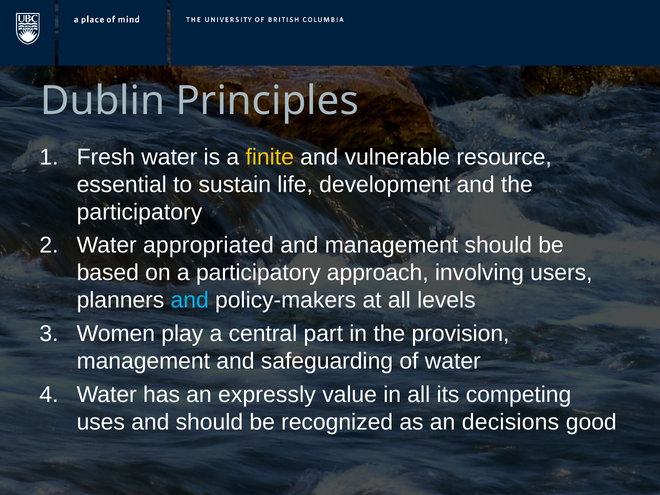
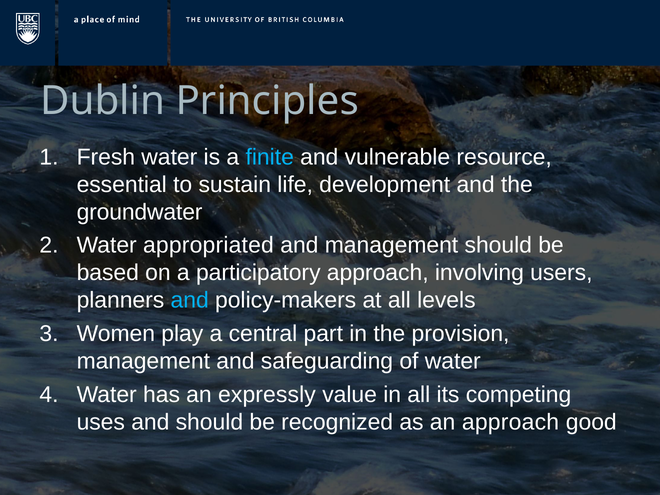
finite colour: yellow -> light blue (270, 157)
participatory: participatory -> groundwater (140, 212)
an decisions: decisions -> approach (510, 422)
